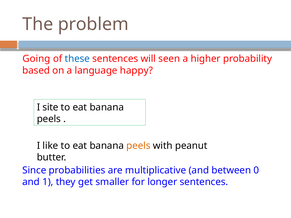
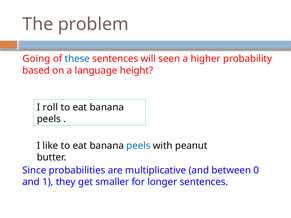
happy: happy -> height (137, 70)
site: site -> roll (50, 107)
peels colour: orange -> blue (138, 146)
